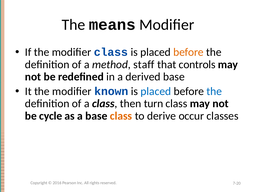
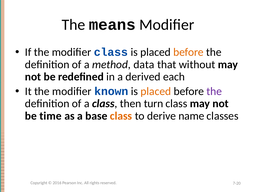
staff: staff -> data (144, 64)
controls: controls -> without (197, 64)
derived base: base -> each (174, 77)
placed colour: blue -> orange (156, 91)
the colour: blue -> purple (214, 91)
cycle: cycle -> time (51, 116)
occur: occur -> name (191, 116)
